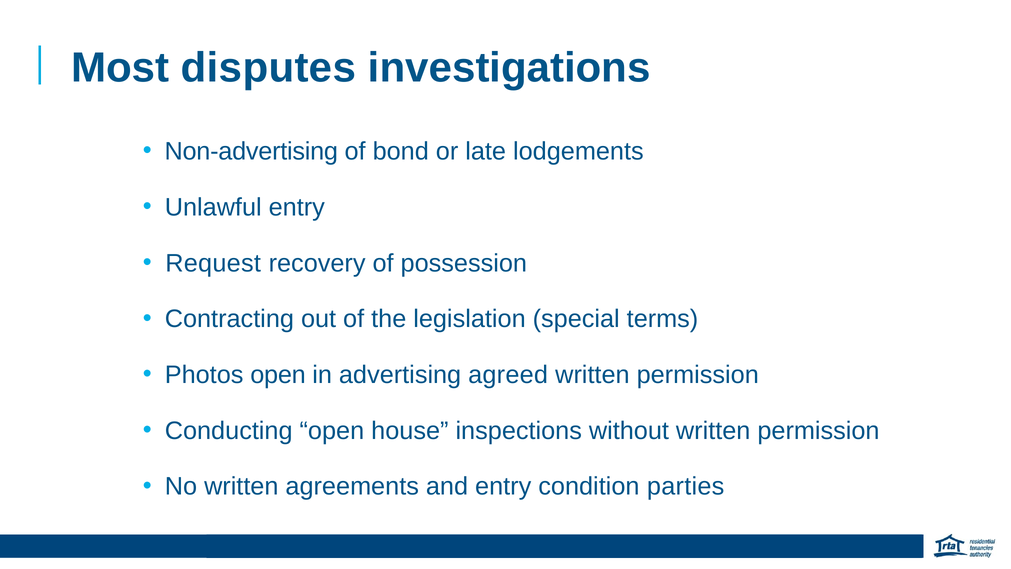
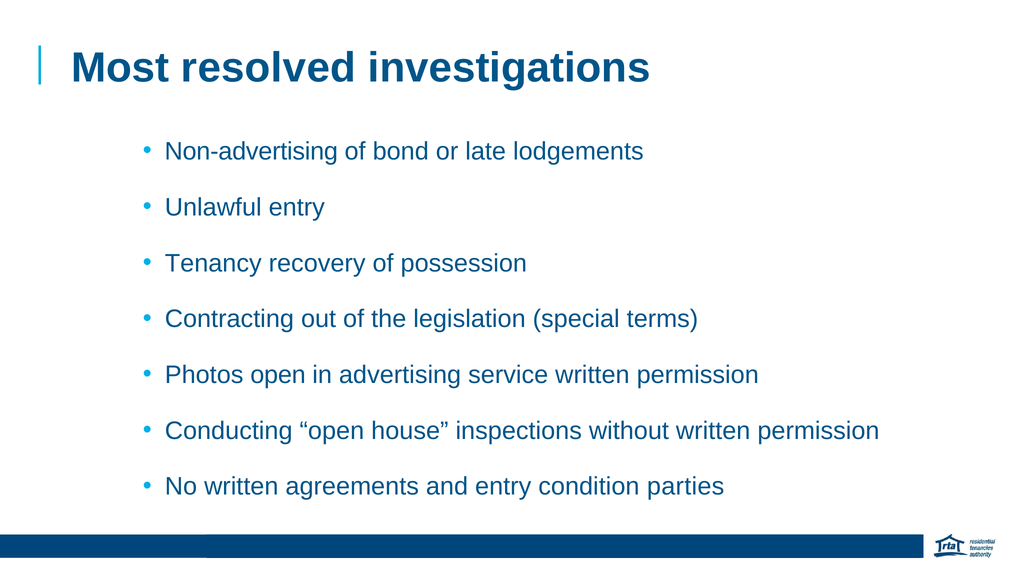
disputes: disputes -> resolved (268, 68)
Request: Request -> Tenancy (213, 263)
agreed: agreed -> service (508, 375)
